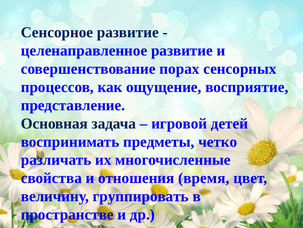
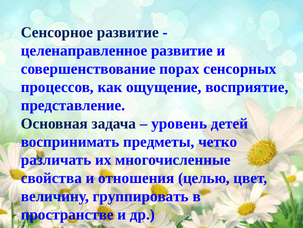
игровой: игровой -> уровень (179, 123)
время: время -> целью (204, 178)
